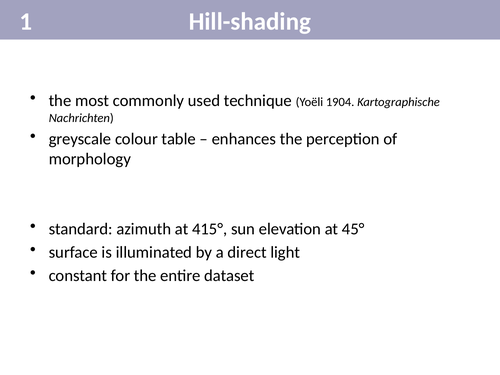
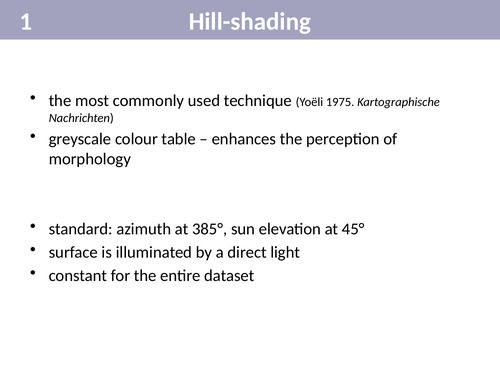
1904: 1904 -> 1975 (340, 102)
415°: 415° -> 385° (210, 229)
